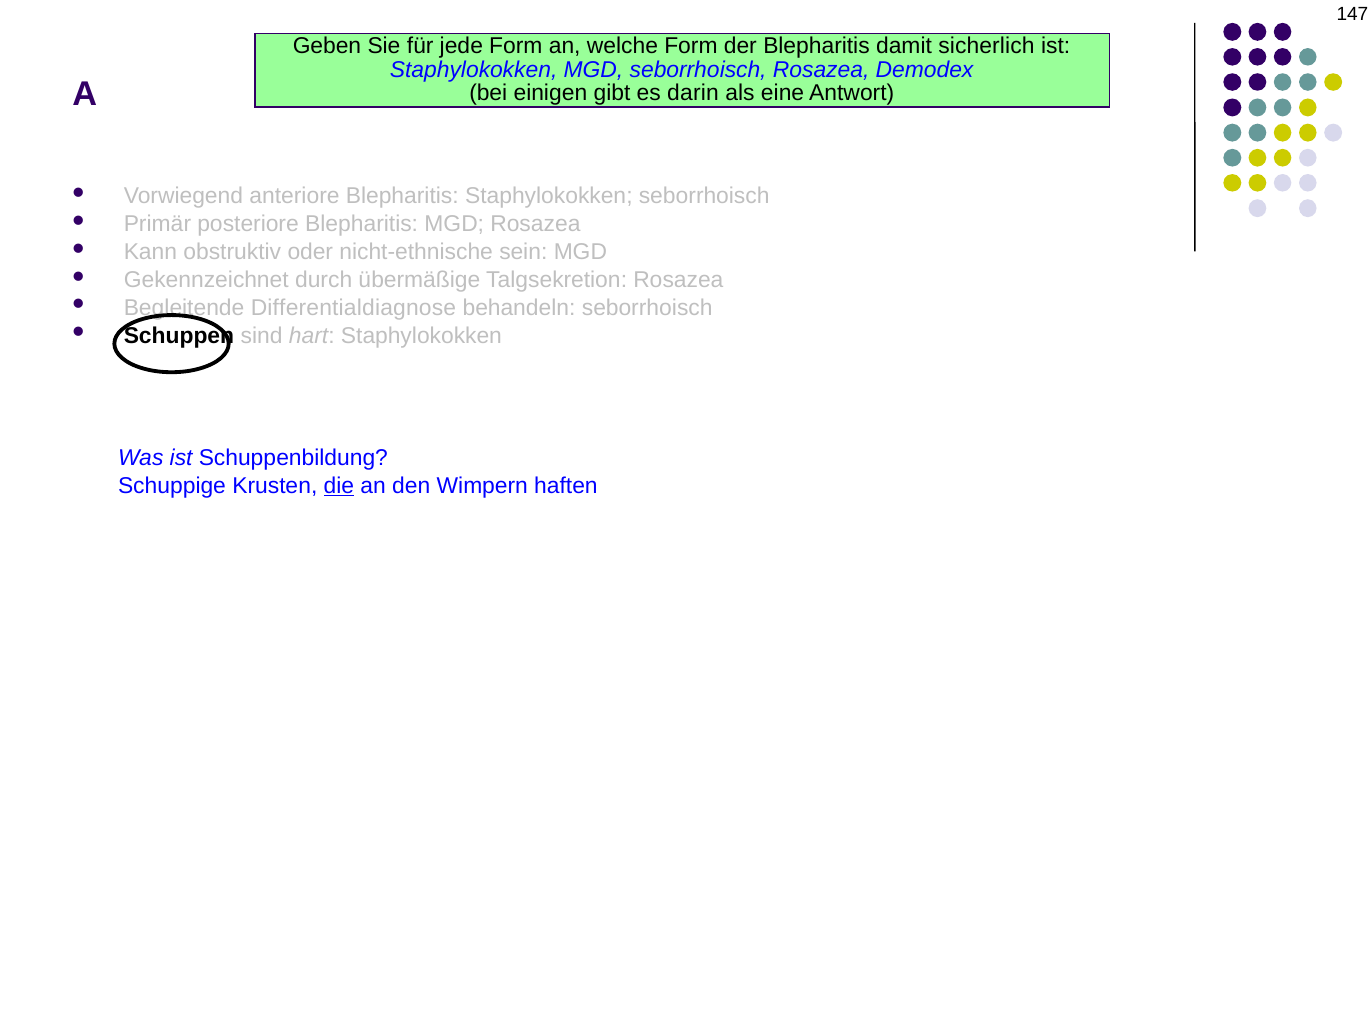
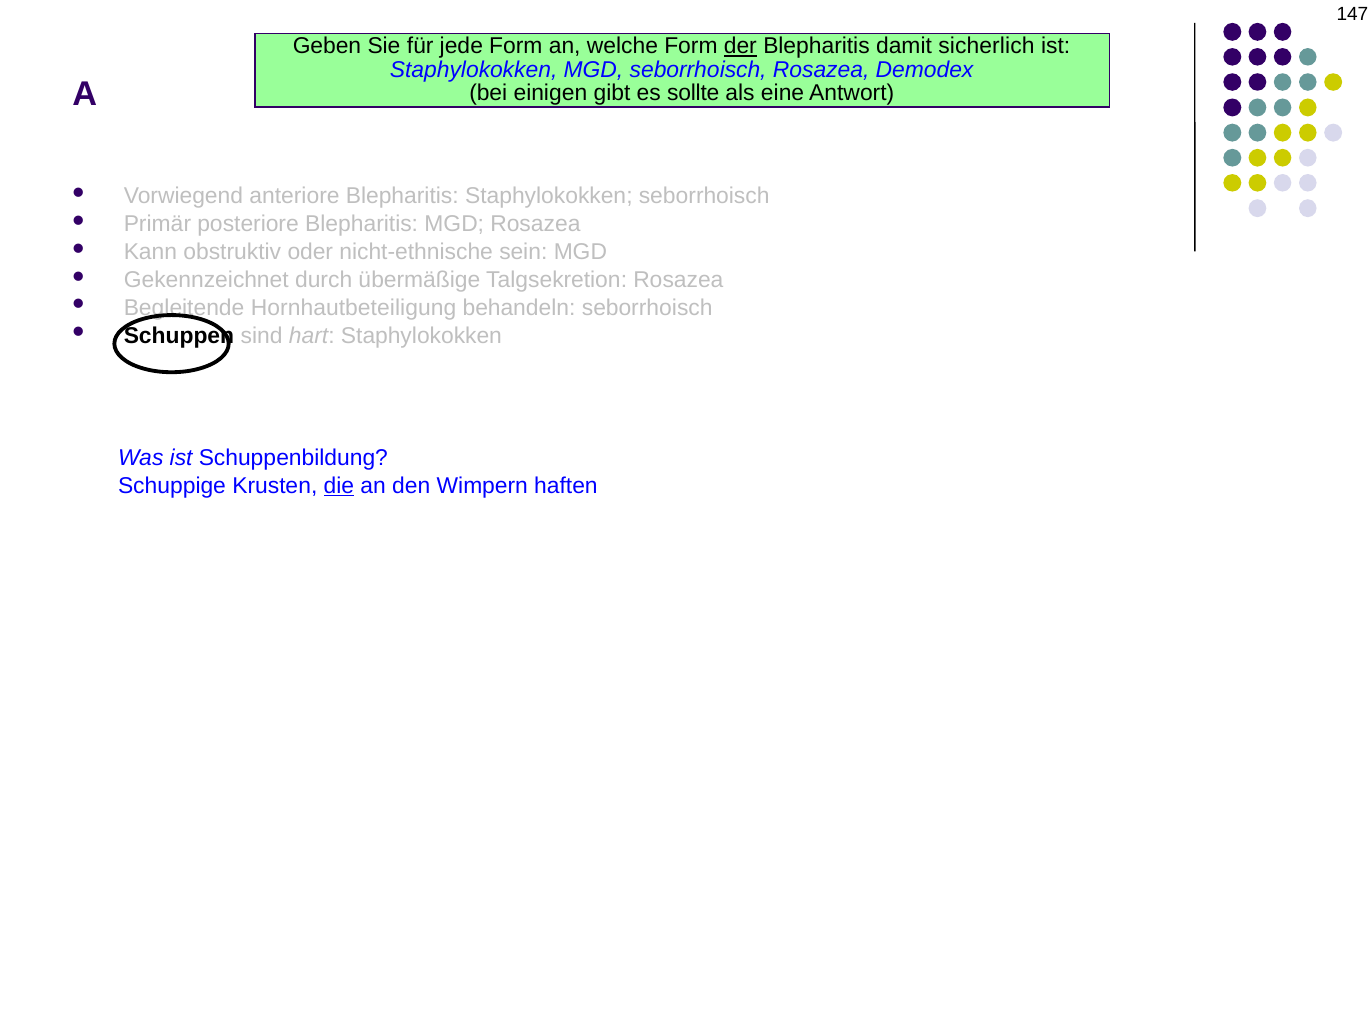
der underline: none -> present (740, 46)
darin: darin -> sollte (693, 93)
Differentialdiagnose: Differentialdiagnose -> Hornhautbeteiligung (354, 308)
